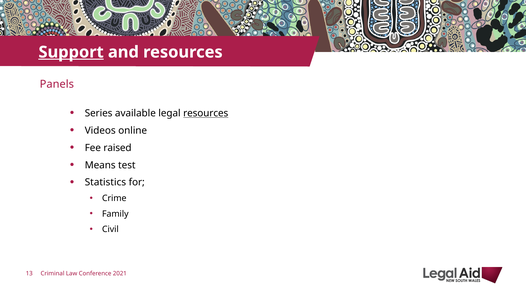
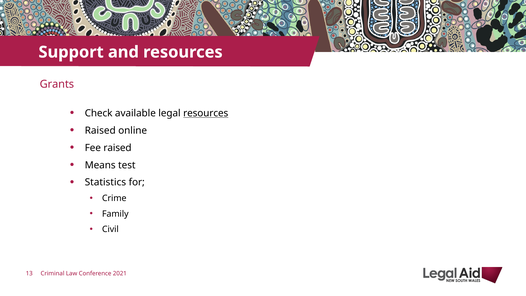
Support underline: present -> none (71, 52)
Panels: Panels -> Grants (57, 84)
Series: Series -> Check (99, 113)
Videos: Videos -> Raised (100, 130)
